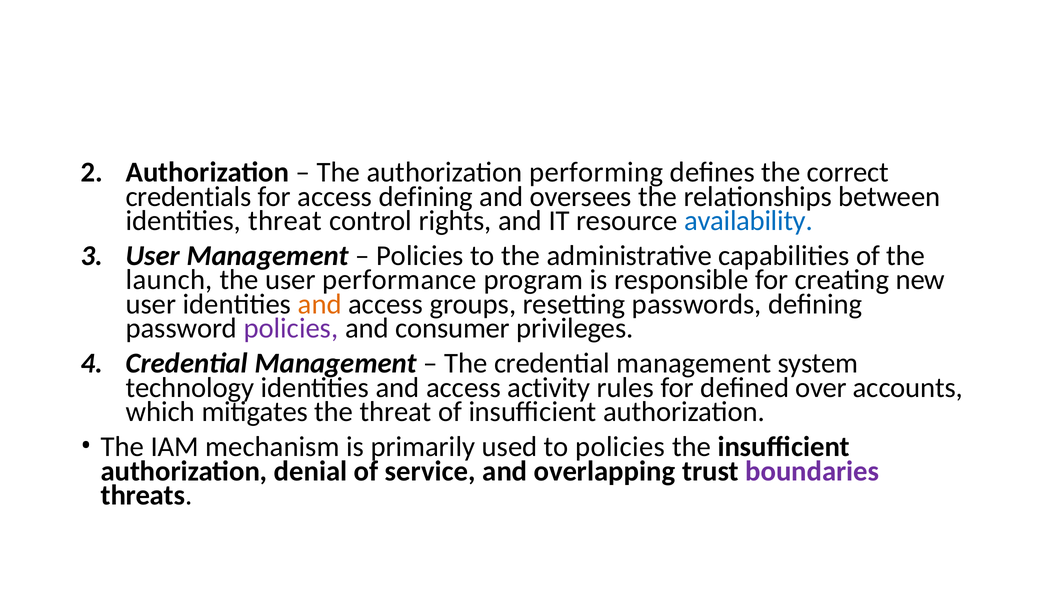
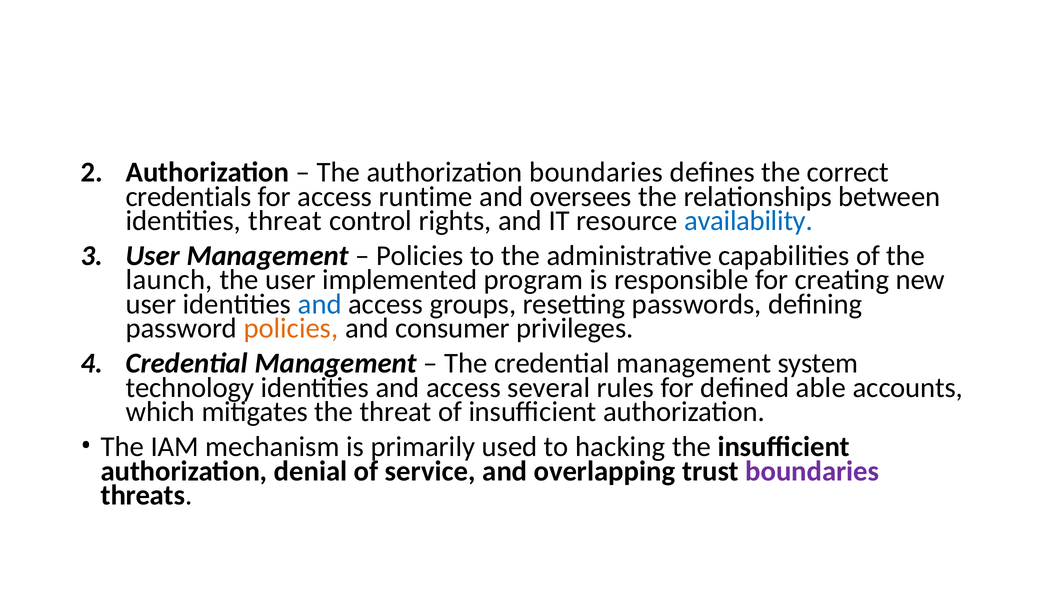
authorization performing: performing -> boundaries (596, 172)
access defining: defining -> runtime (426, 197)
performance: performance -> implemented (400, 280)
and colour: orange -> blue (320, 304)
policies colour: purple -> orange (291, 328)
activity: activity -> several (549, 387)
over: over -> able (821, 387)
to policies: policies -> hacking (620, 447)
